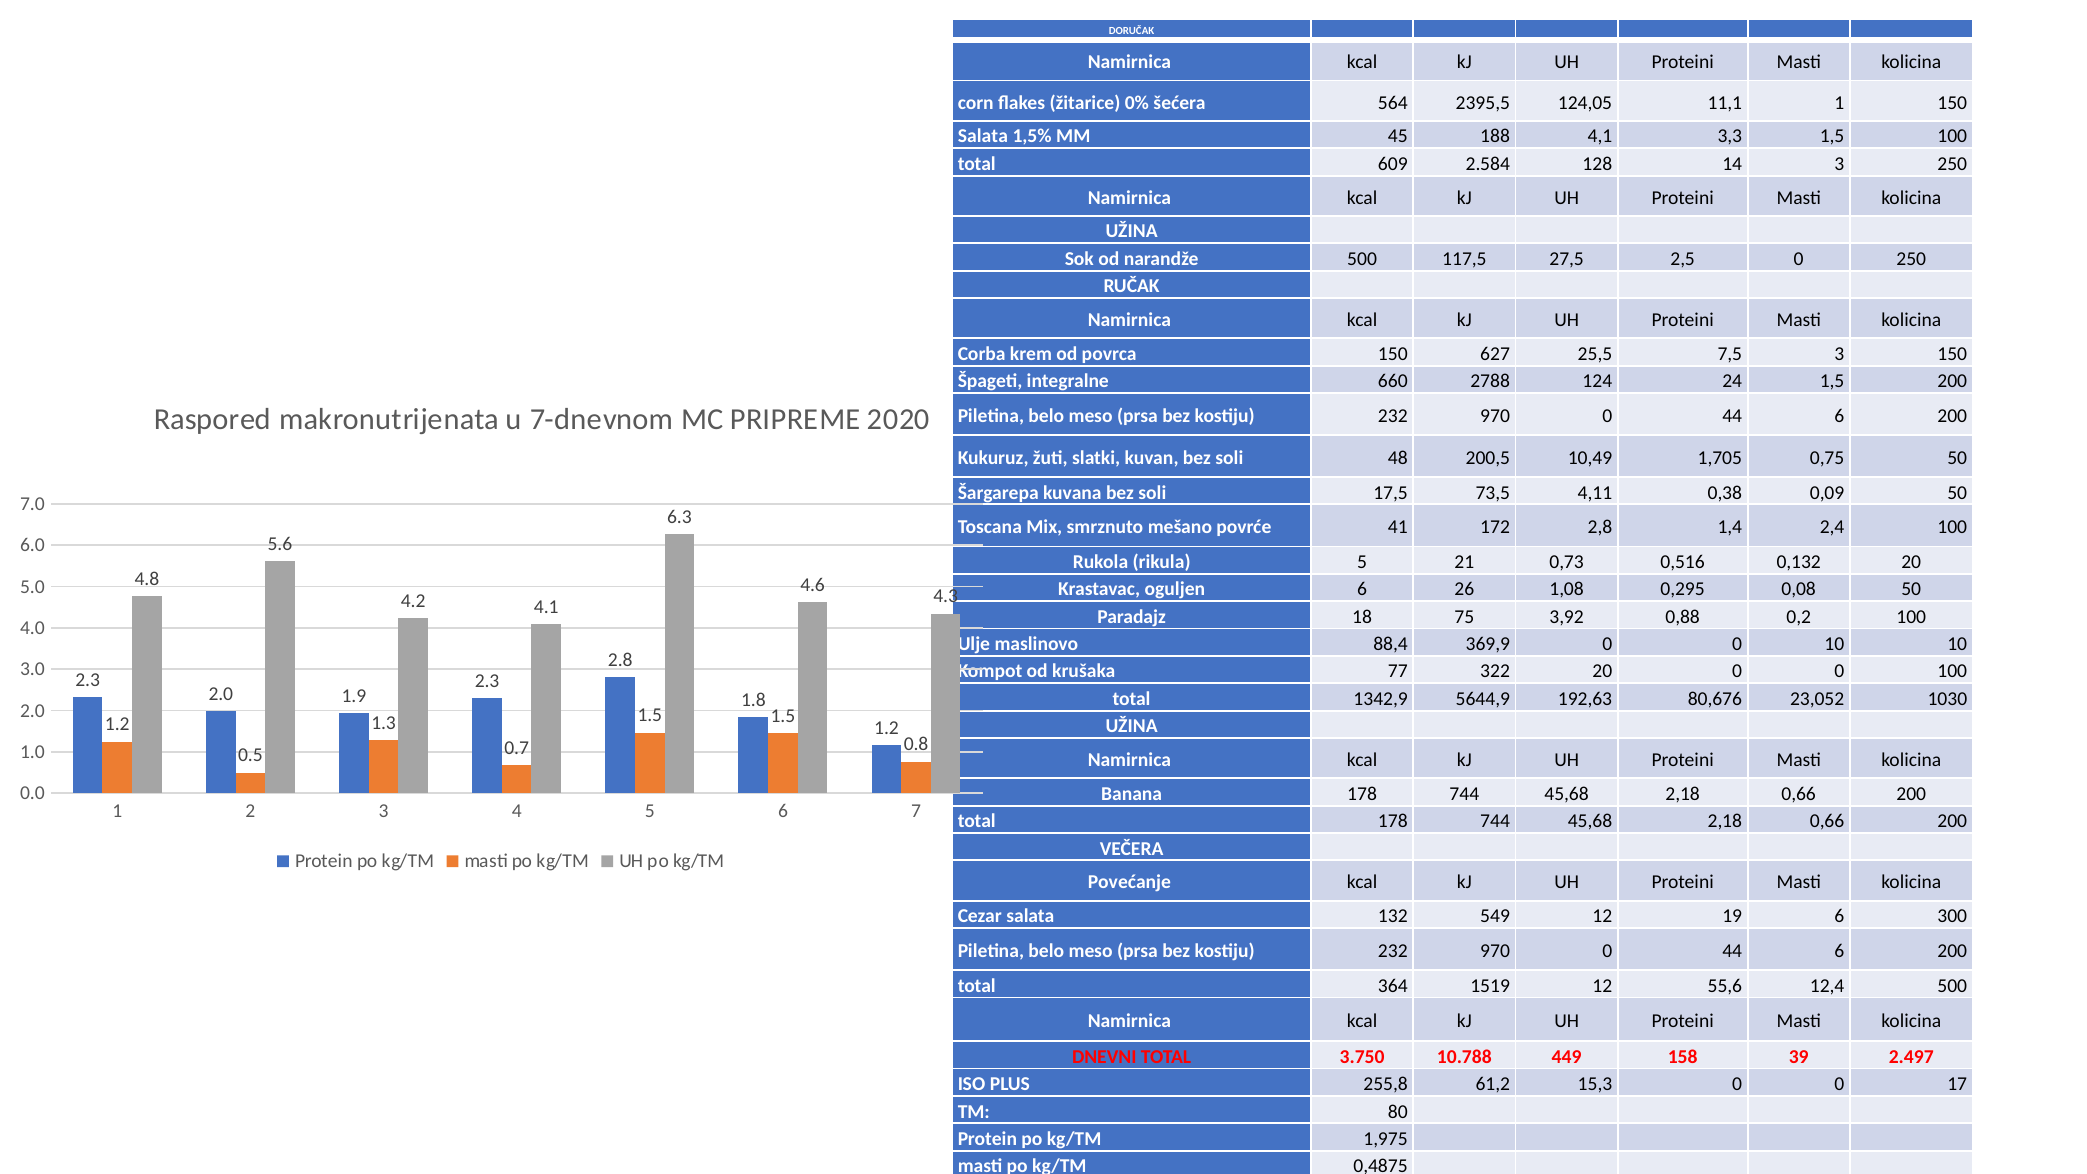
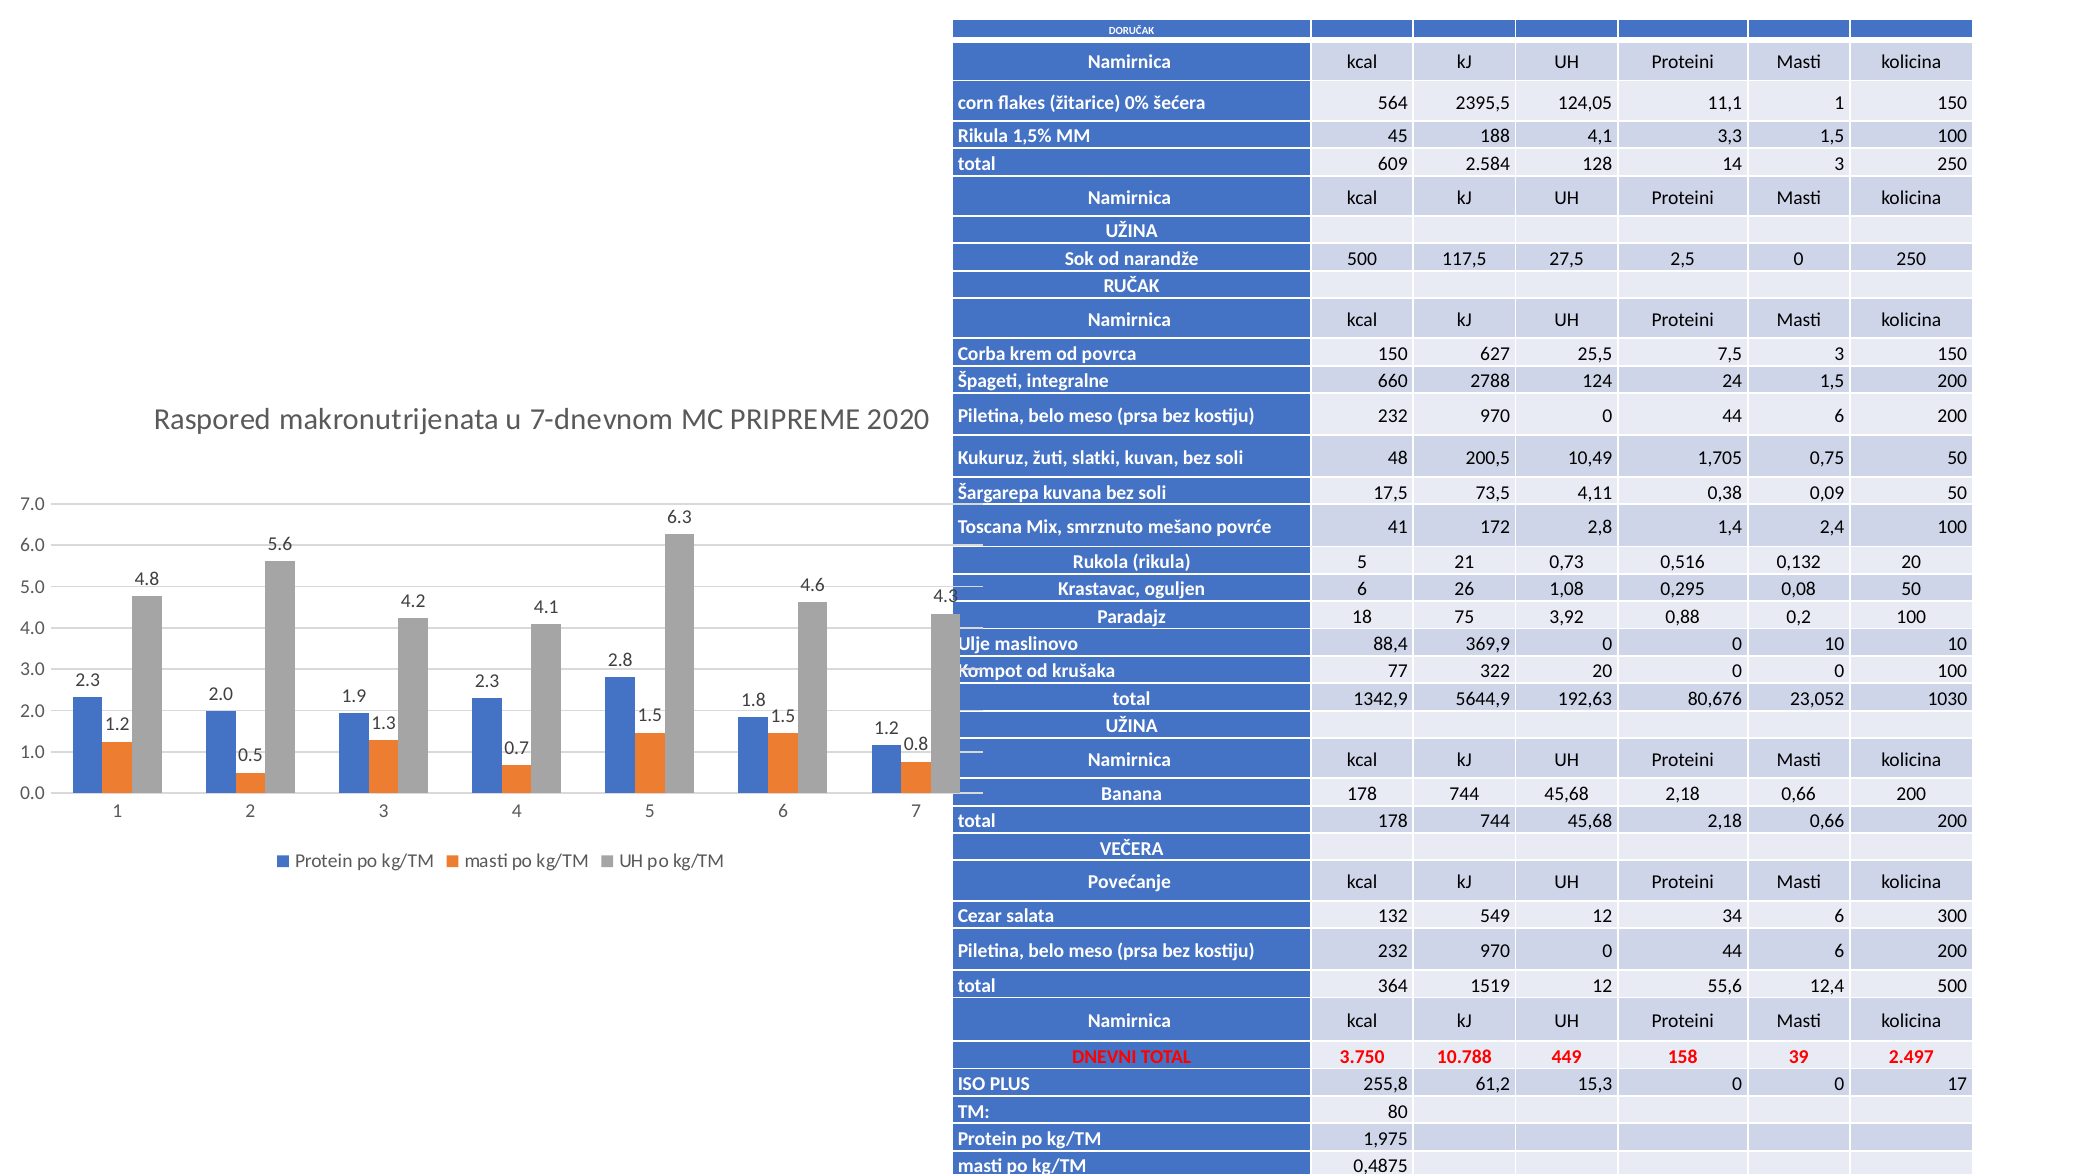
Salata: Salata -> Rikula (983, 136)
19: 19 -> 34 (1732, 916)
